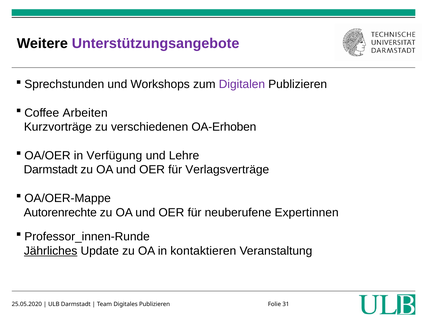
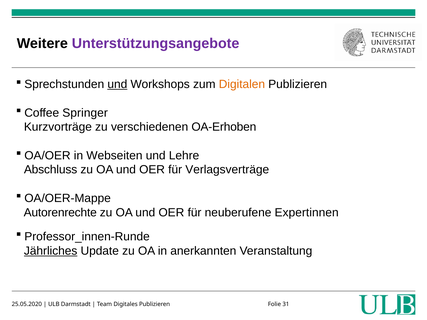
und underline: none -> present (117, 84)
Digitalen colour: purple -> orange (242, 84)
Arbeiten: Arbeiten -> Springer (85, 113)
Verfügung: Verfügung -> Webseiten (114, 156)
Darmstadt: Darmstadt -> Abschluss (51, 170)
kontaktieren: kontaktieren -> anerkannten (203, 251)
